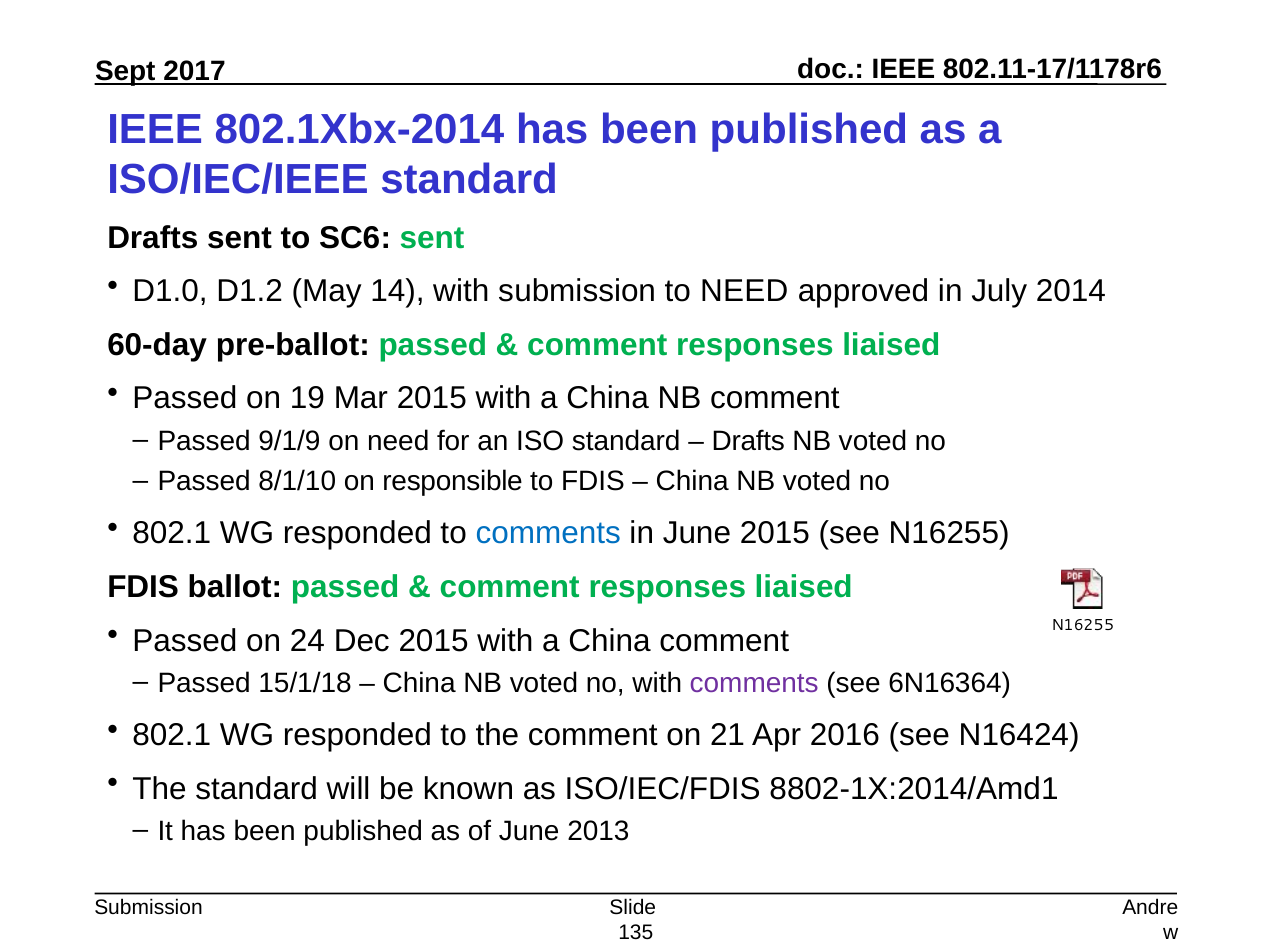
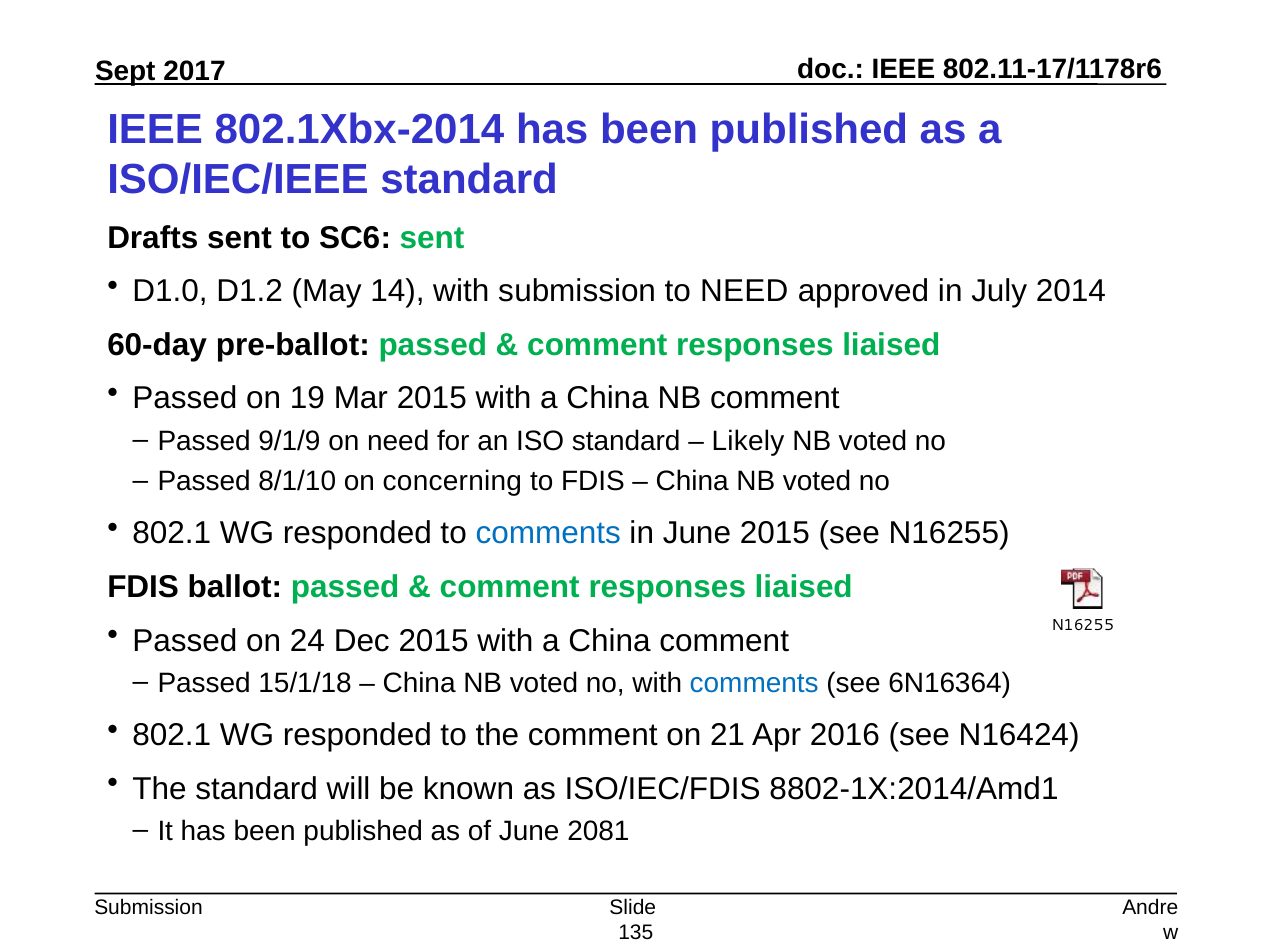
Drafts: Drafts -> Likely (748, 441)
responsible: responsible -> concerning (452, 482)
comments colour: purple -> blue (754, 683)
2013: 2013 -> 2081 (598, 831)
